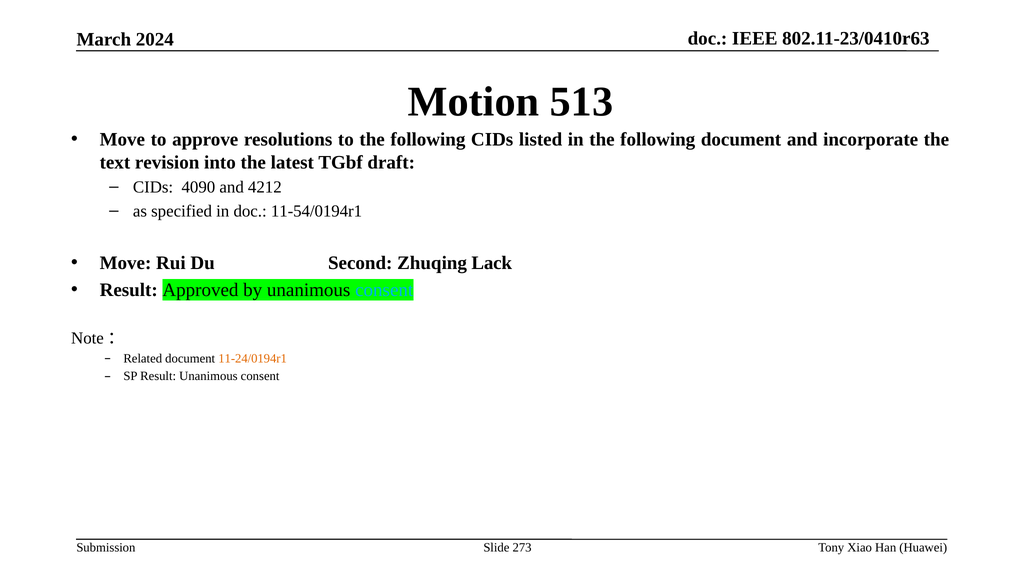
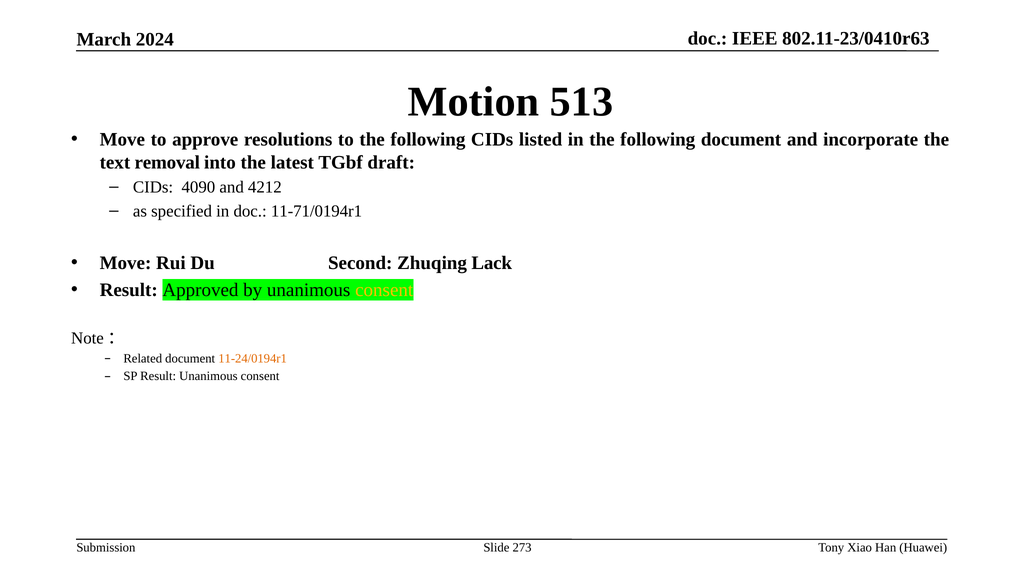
revision: revision -> removal (167, 163)
11-54/0194r1: 11-54/0194r1 -> 11-71/0194r1 (316, 211)
consent colour: light blue -> yellow (384, 290)
